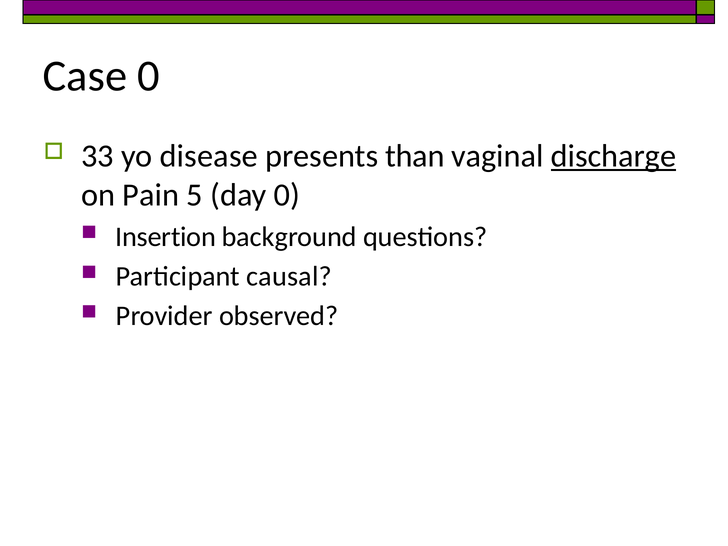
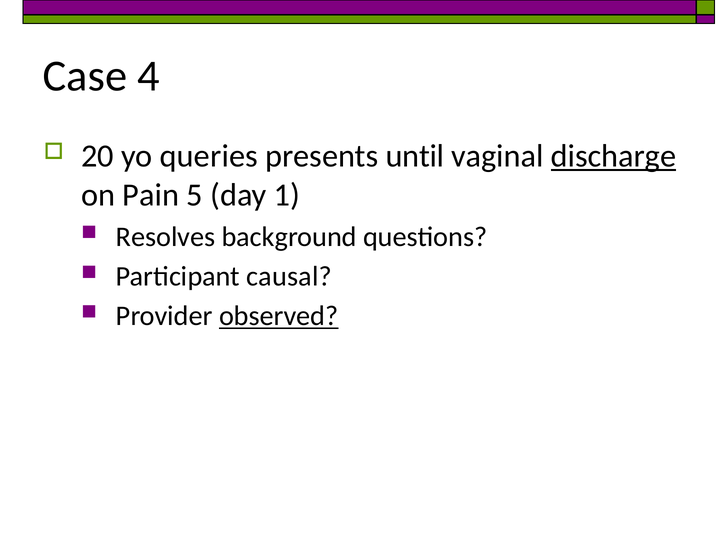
Case 0: 0 -> 4 (148, 76)
33: 33 -> 20 (97, 156)
disease: disease -> queries (209, 156)
than: than -> until (415, 156)
day 0: 0 -> 1 (287, 195)
Insertion: Insertion -> Resolves (166, 237)
observed underline: none -> present (279, 316)
